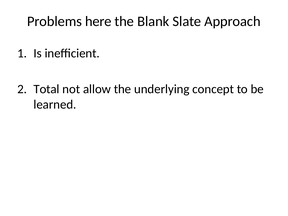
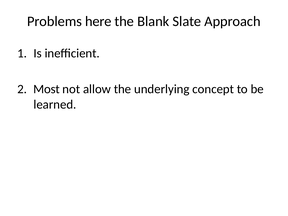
Total: Total -> Most (47, 89)
